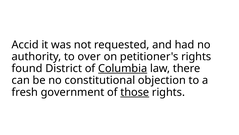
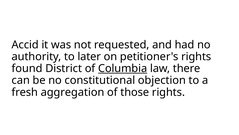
over: over -> later (89, 56)
government: government -> aggregation (73, 92)
those underline: present -> none (135, 92)
